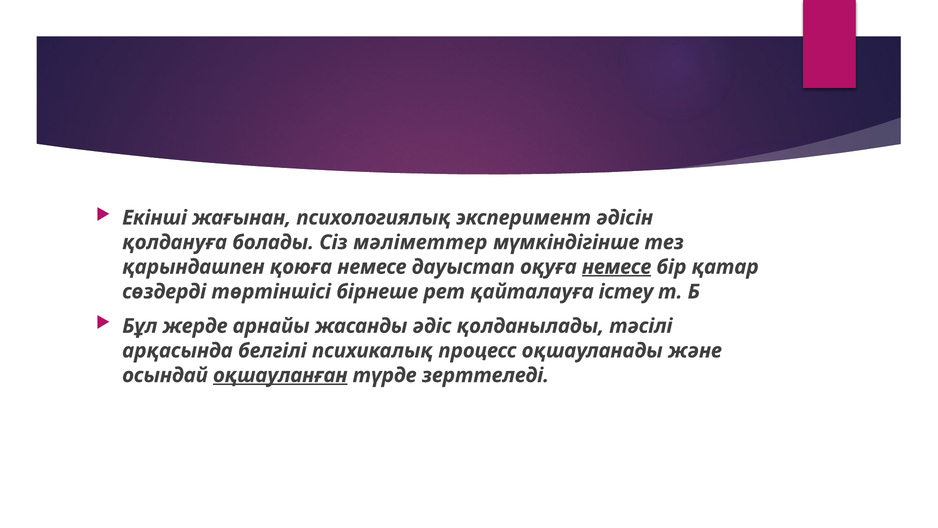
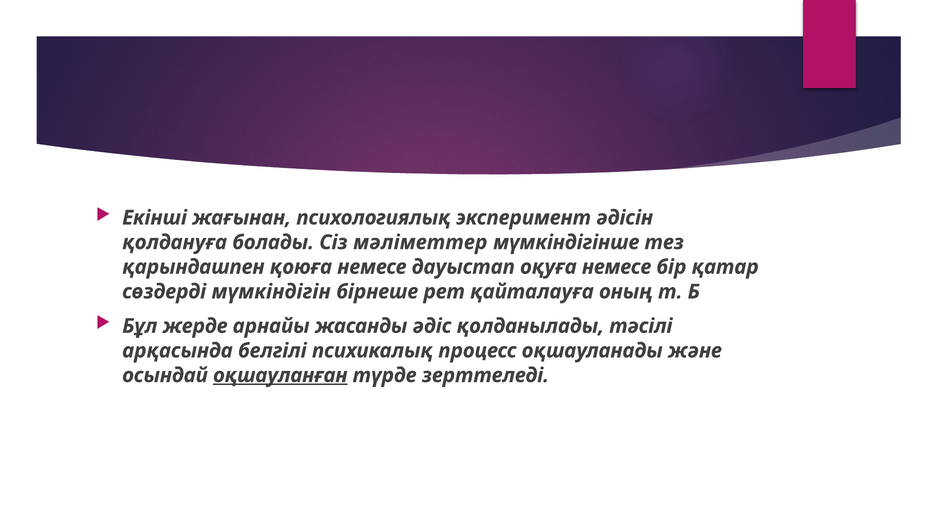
немесе underline: present -> none (617, 267)
төртіншісі: төртіншісі -> мүмкіндігін (271, 291)
істеу: істеу -> оның (626, 291)
